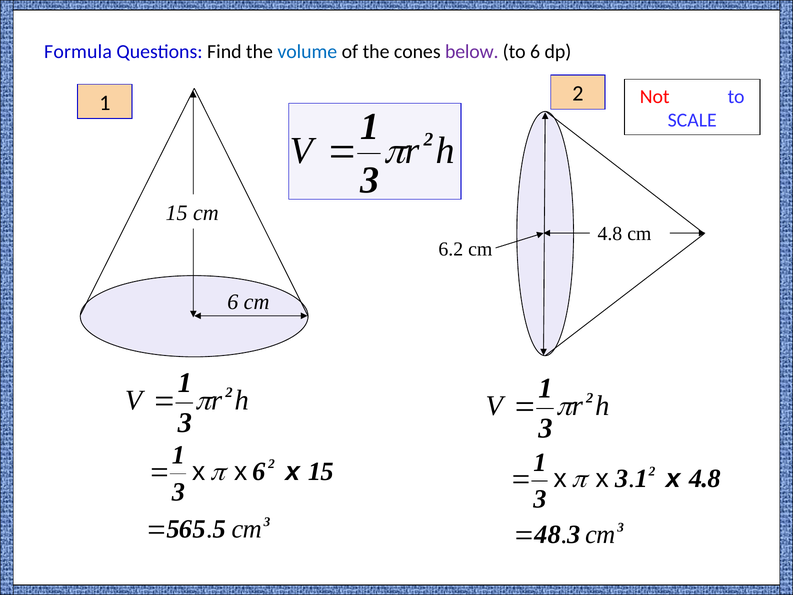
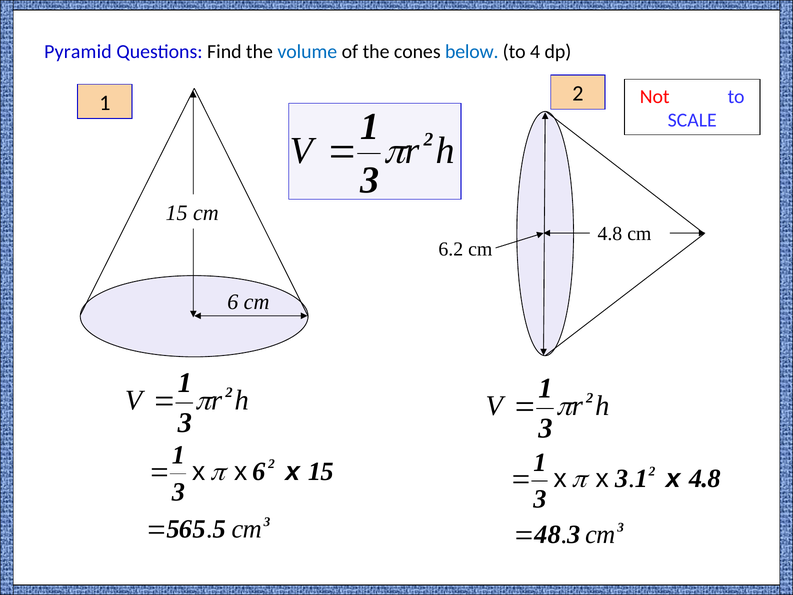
Formula: Formula -> Pyramid (78, 52)
below colour: purple -> blue (472, 52)
to 6: 6 -> 4 (535, 52)
